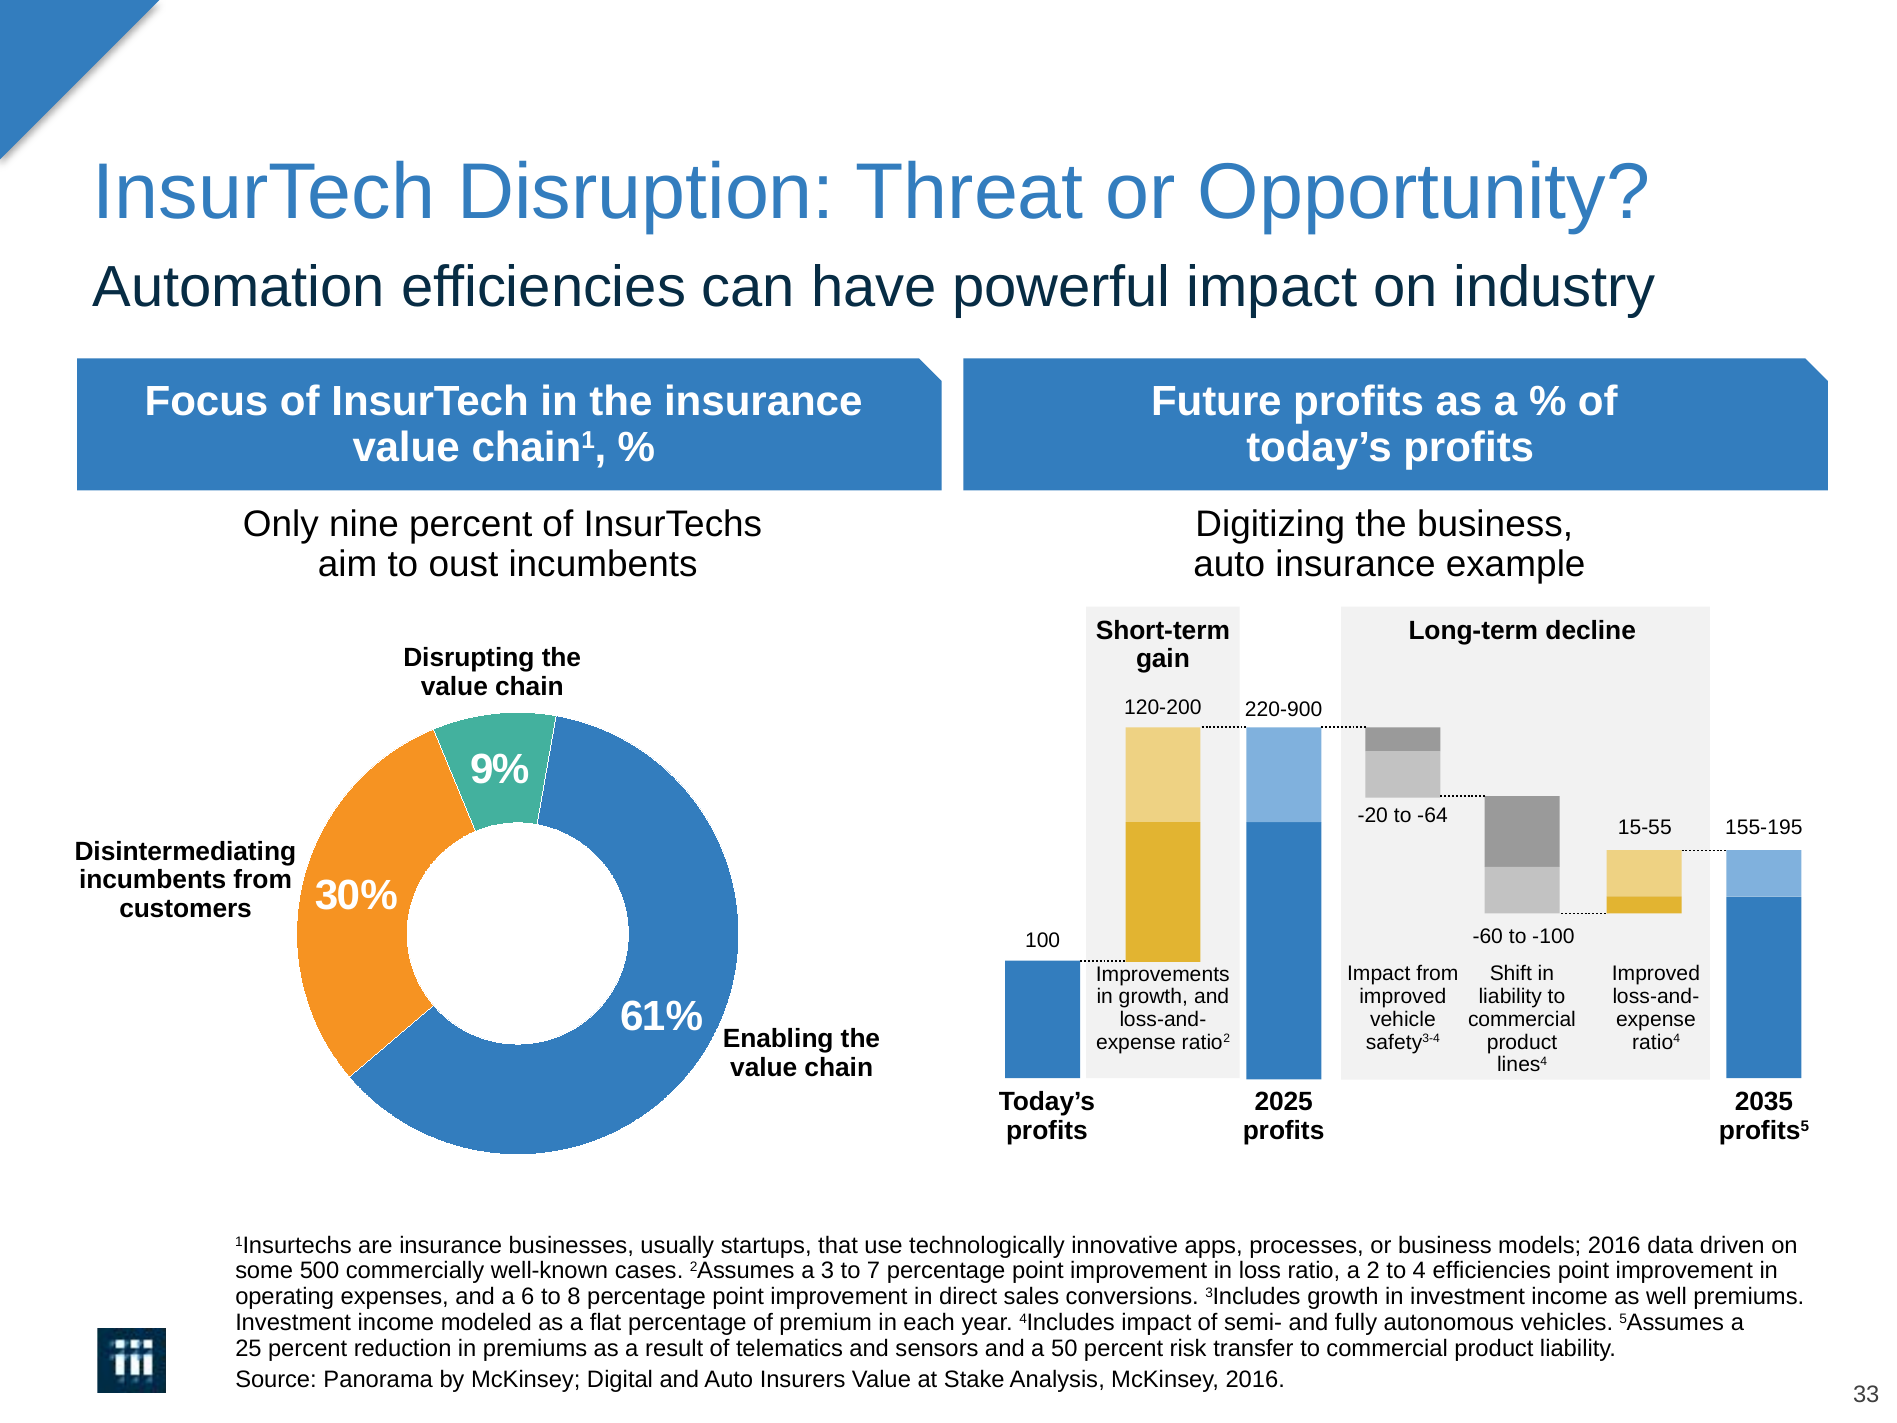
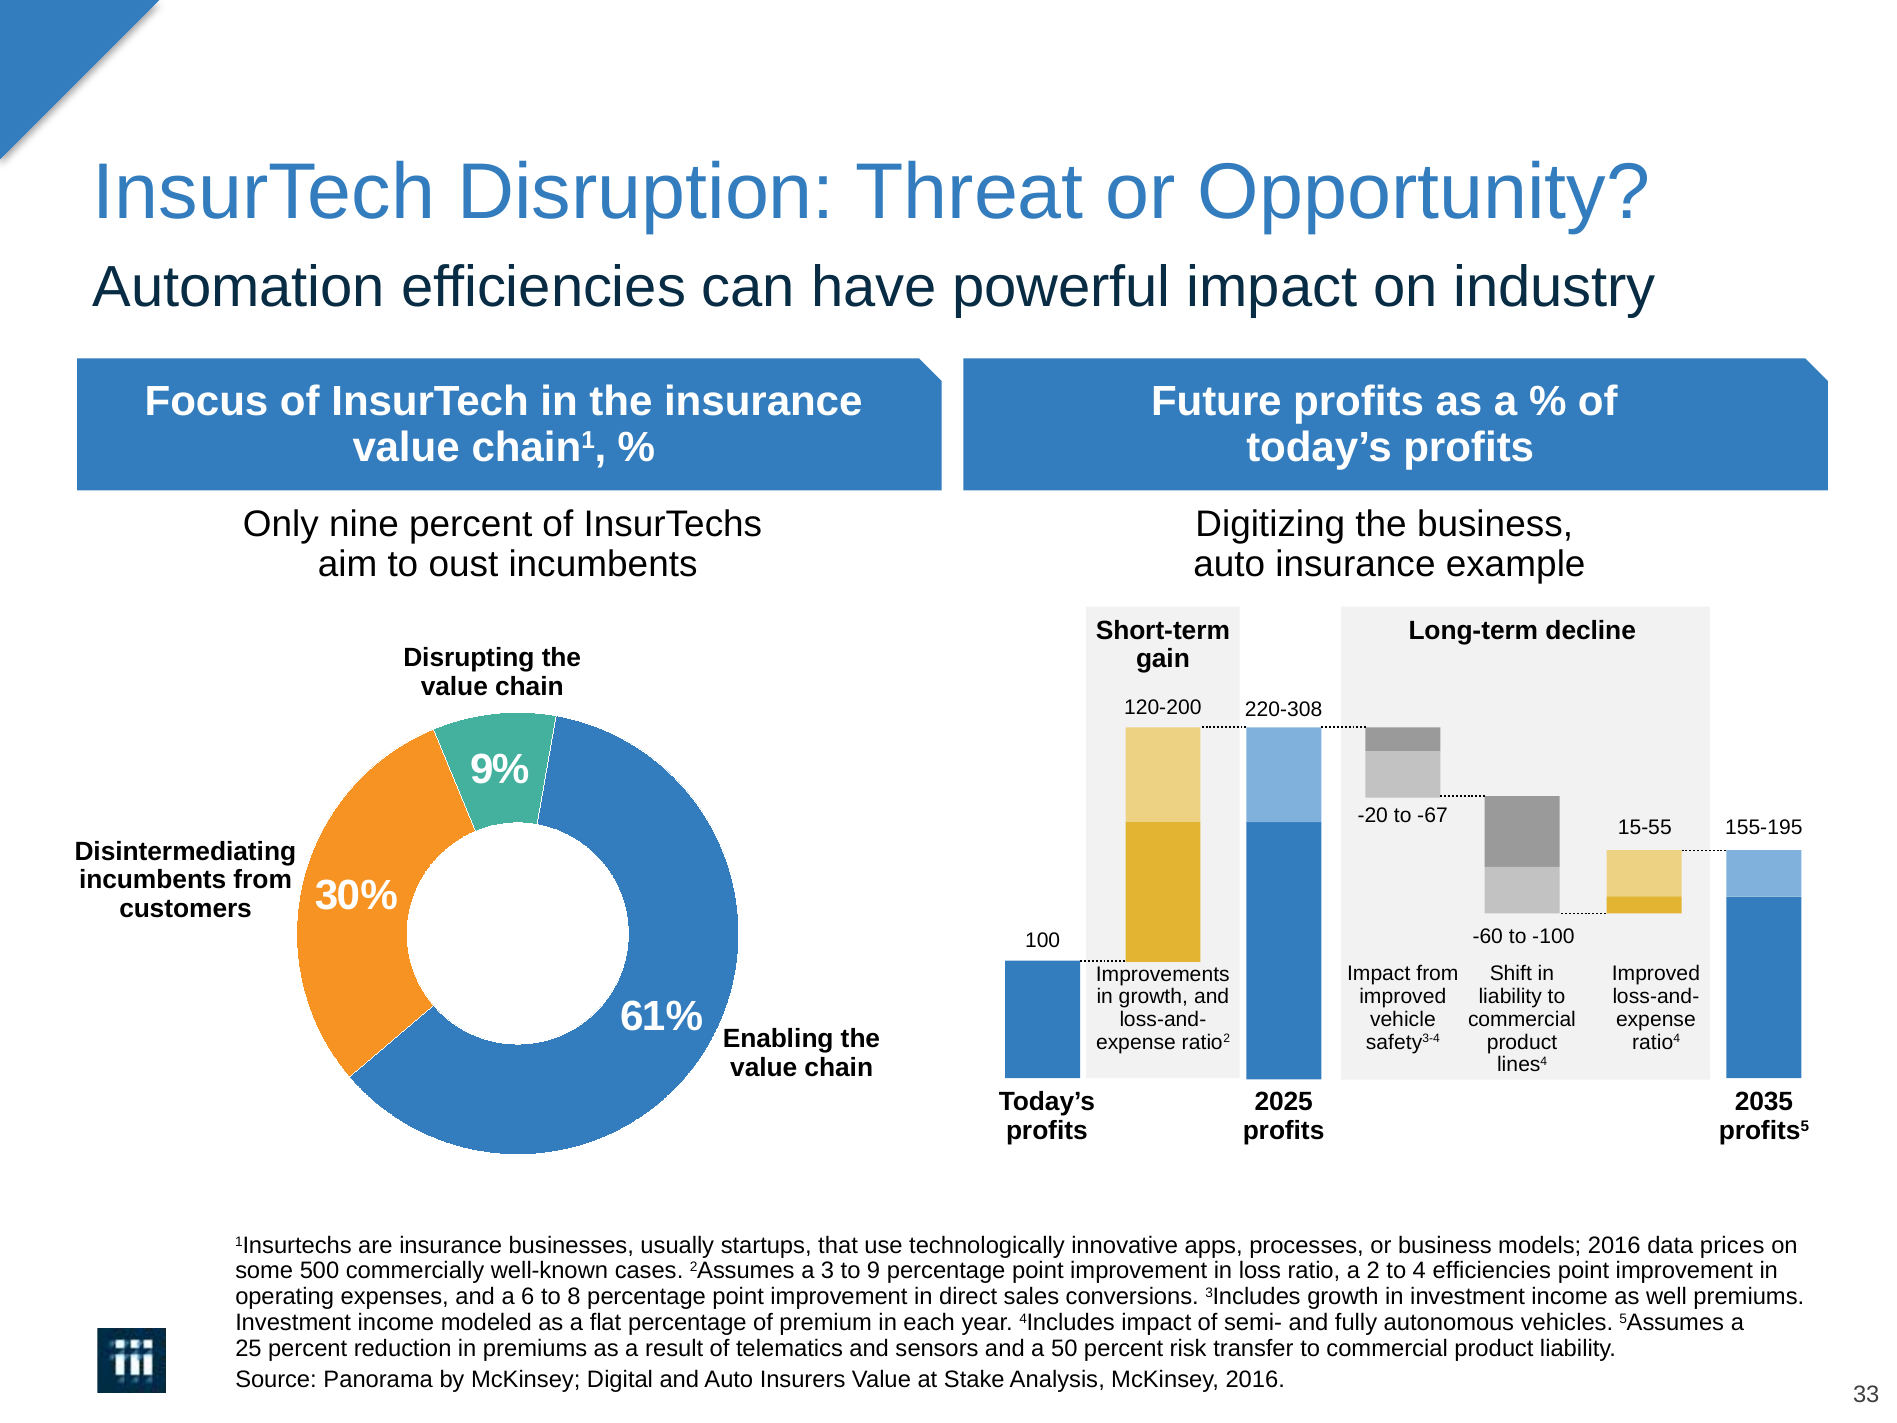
220-900: 220-900 -> 220-308 (1284, 709)
-64: -64 -> -67 (1432, 816)
driven: driven -> prices (1732, 1245)
7: 7 -> 9 (874, 1271)
